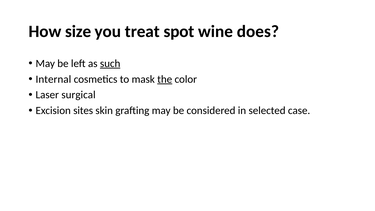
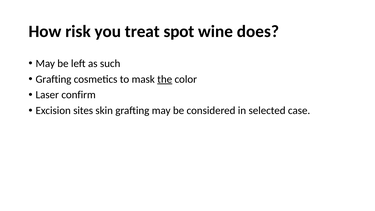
size: size -> risk (78, 32)
such underline: present -> none (110, 63)
Internal: Internal -> Grafting (53, 79)
surgical: surgical -> confirm (79, 95)
